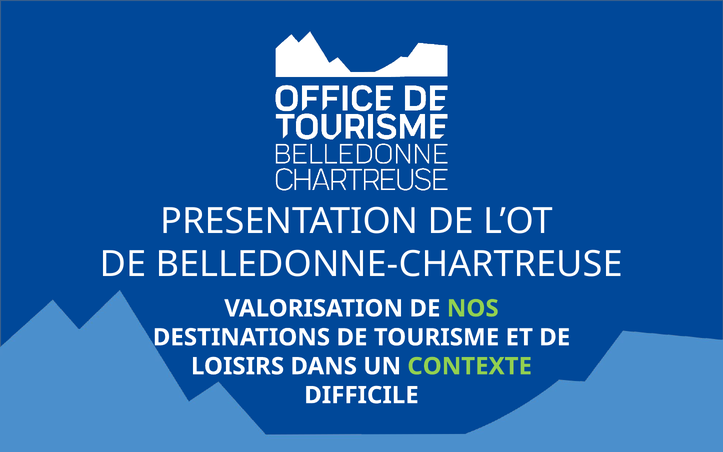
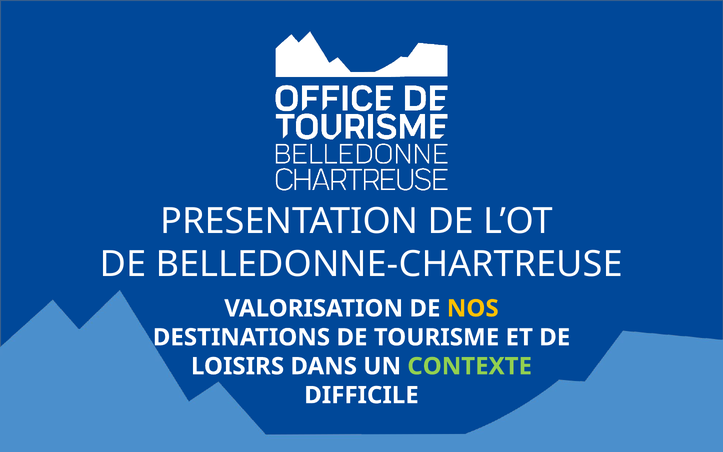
NOS colour: light green -> yellow (473, 308)
